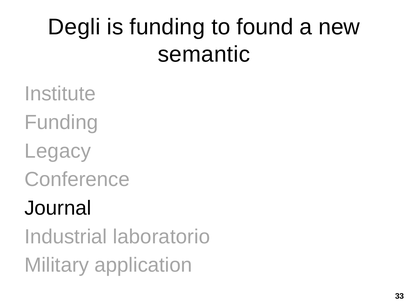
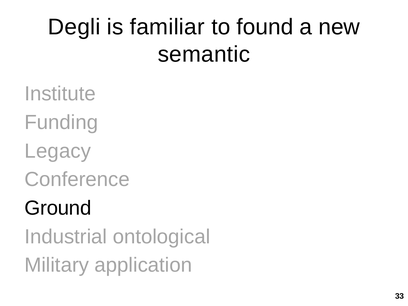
is funding: funding -> familiar (167, 27)
Journal: Journal -> Ground (58, 208)
laboratorio: laboratorio -> ontological (162, 237)
